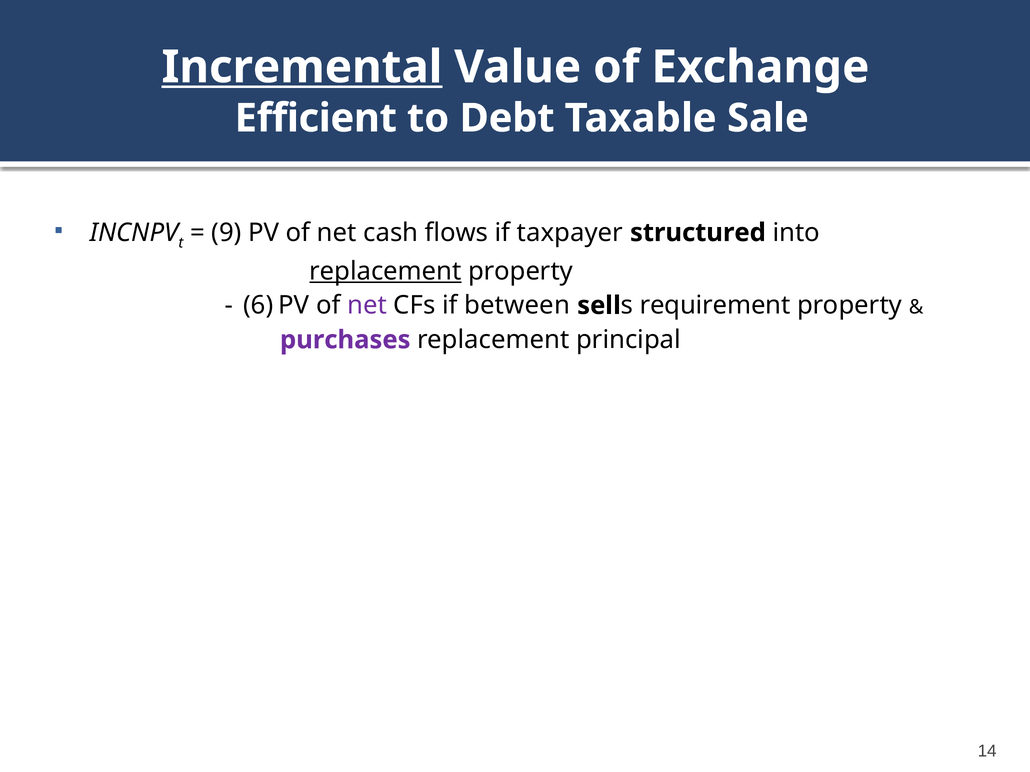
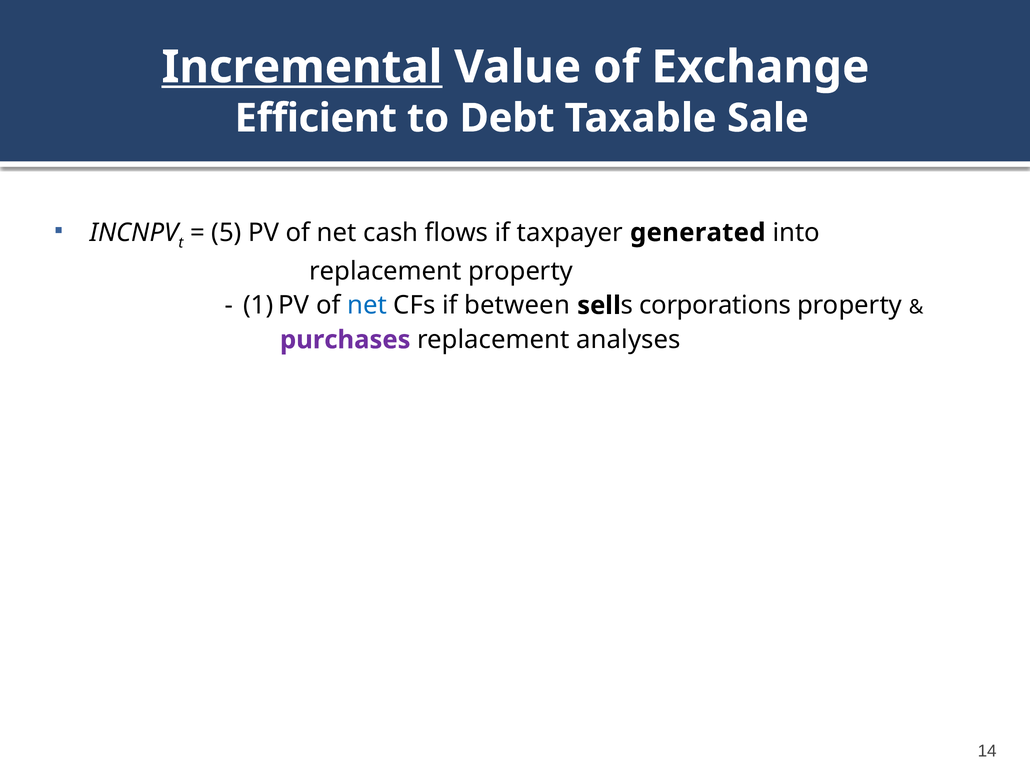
9: 9 -> 5 (226, 233)
structured: structured -> generated (698, 233)
replacement underline: present -> none (385, 271)
6: 6 -> 1 (258, 306)
net colour: purple -> blue (367, 306)
requirement: requirement -> corporations (715, 306)
principal: principal -> analyses (628, 340)
